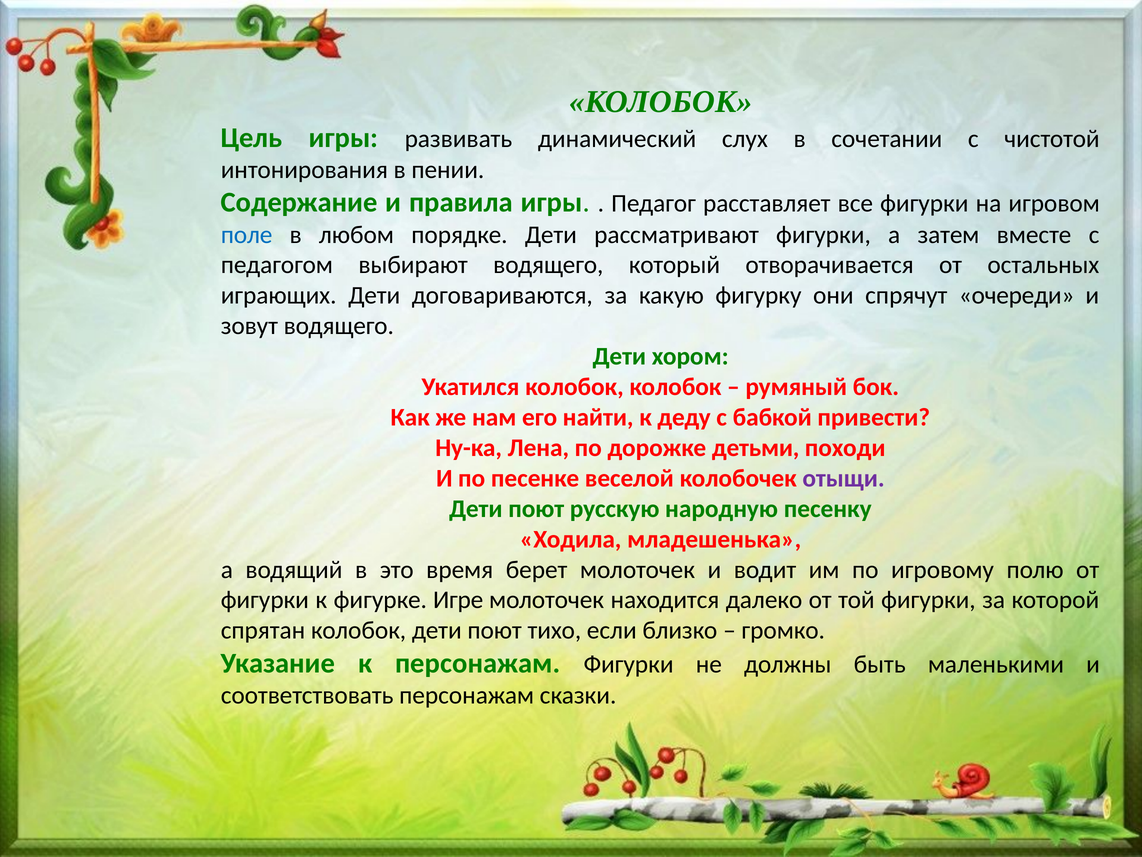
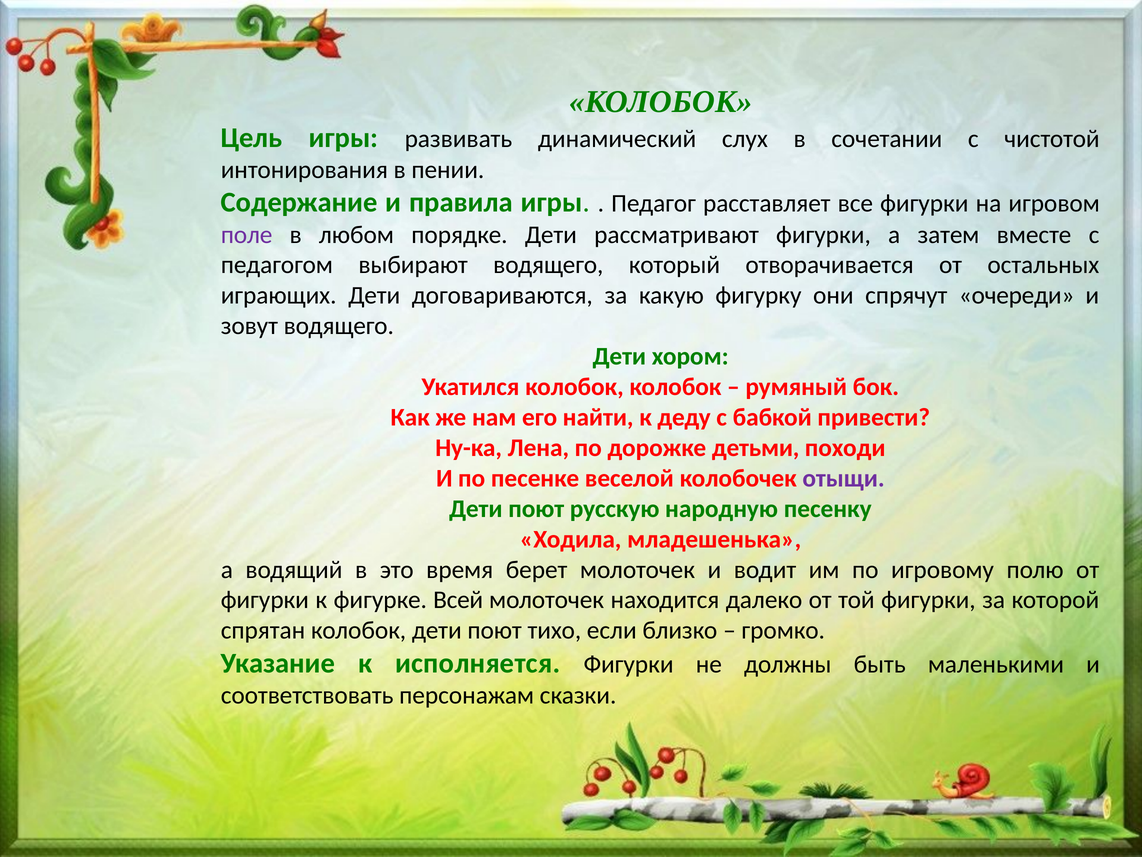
поле colour: blue -> purple (247, 235)
Игре: Игре -> Всей (458, 600)
к персонажам: персонажам -> исполняется (478, 663)
